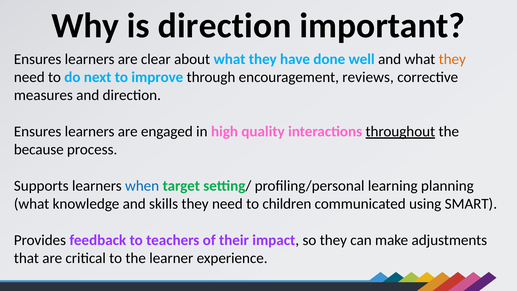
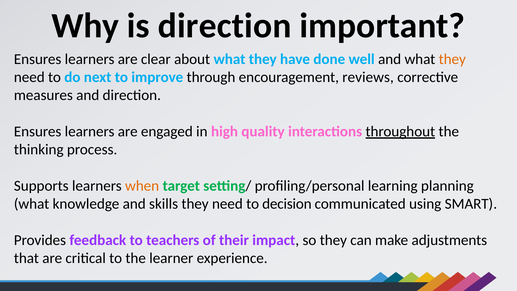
because: because -> thinking (39, 150)
when colour: blue -> orange (142, 186)
children: children -> decision (287, 204)
